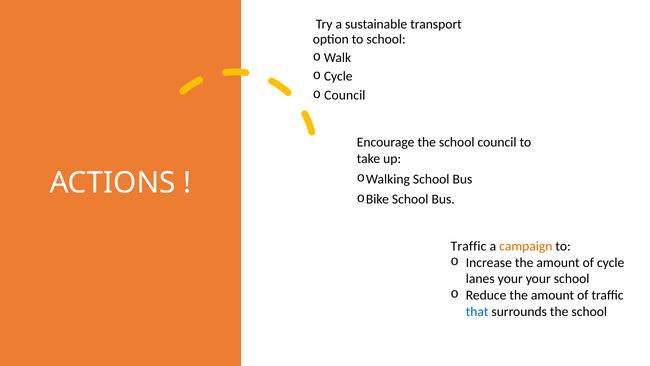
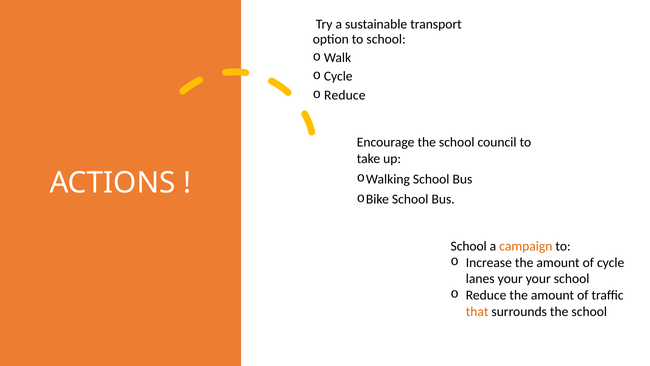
Council: Council -> Reduce (345, 95)
Traffic: Traffic -> School (469, 246)
that colour: blue -> orange (477, 311)
